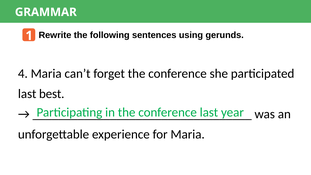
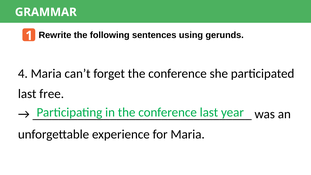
best: best -> free (52, 94)
